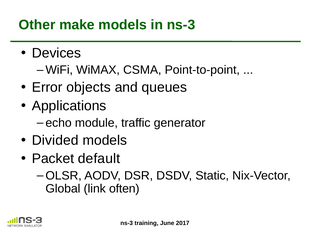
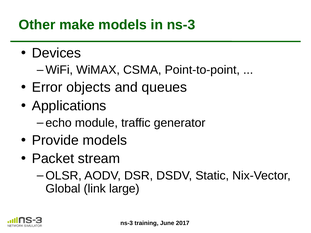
Divided: Divided -> Provide (55, 140)
default: default -> stream (99, 159)
often: often -> large (124, 189)
